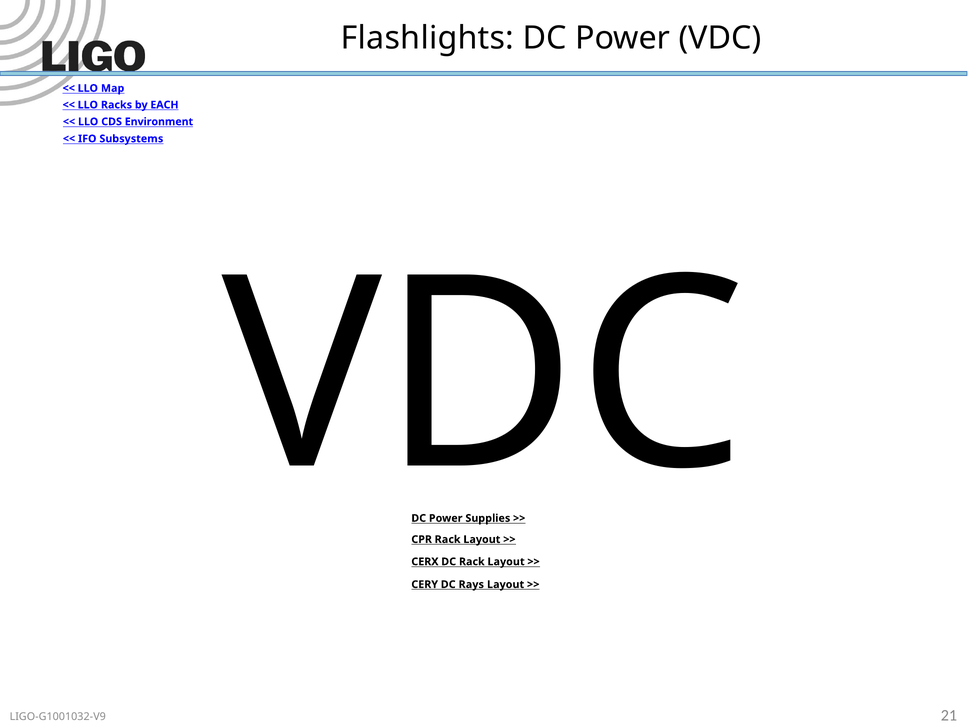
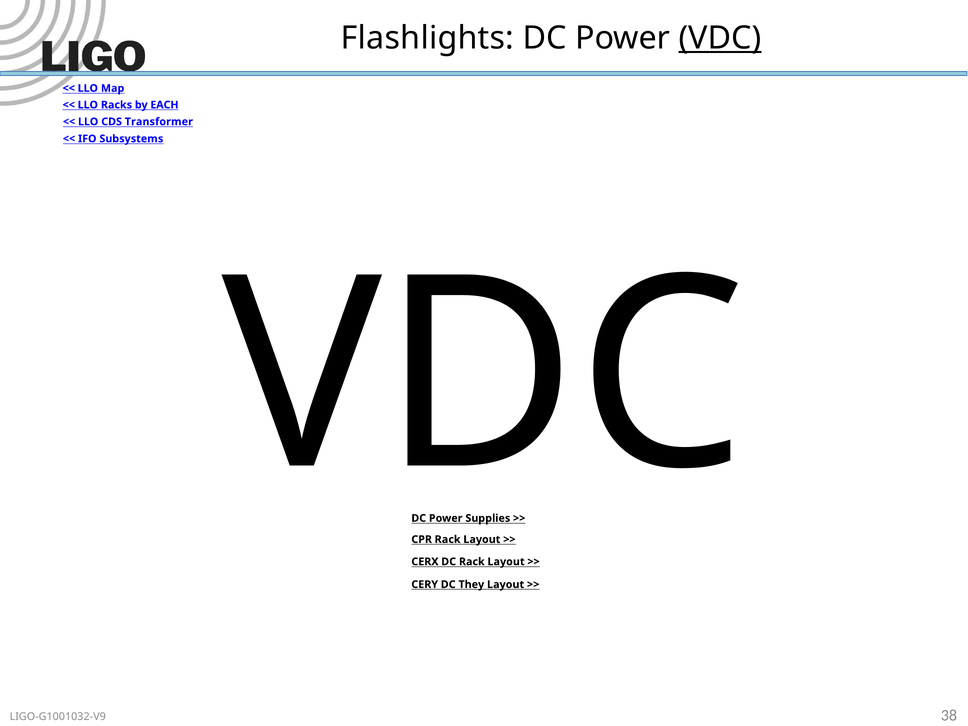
VDC underline: none -> present (720, 38)
Environment: Environment -> Transformer (159, 122)
Rays: Rays -> They (471, 584)
21: 21 -> 38 (949, 716)
